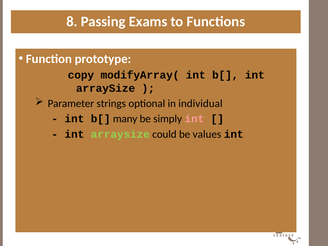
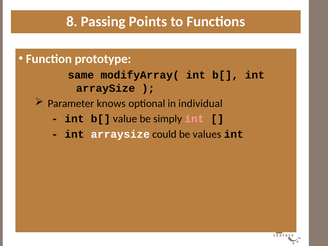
Exams: Exams -> Points (148, 22)
copy: copy -> same (81, 75)
strings: strings -> knows (111, 104)
many: many -> value (125, 119)
arraysize colour: light green -> white (120, 134)
